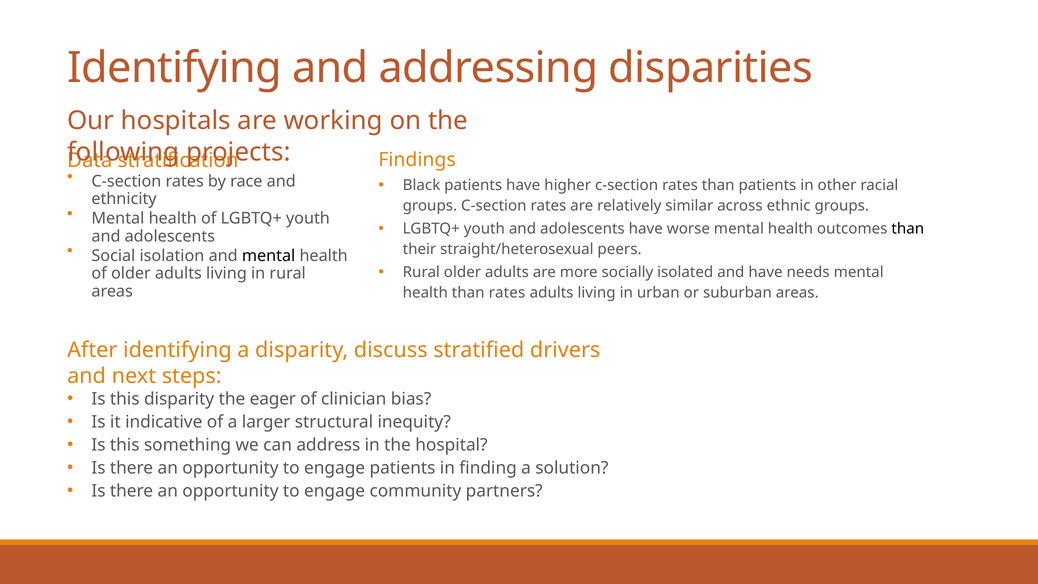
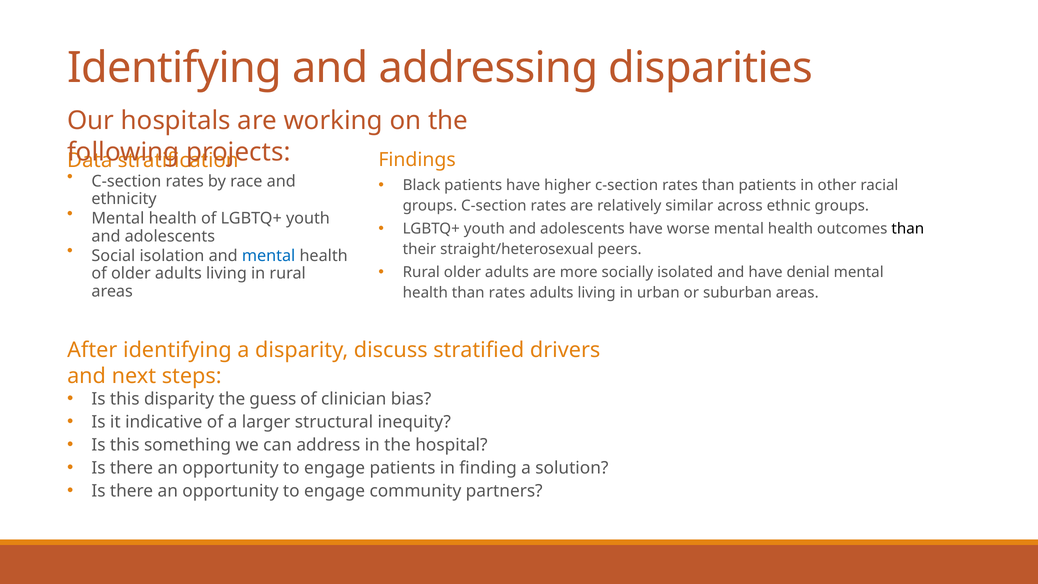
mental colour: black -> blue (269, 256)
needs: needs -> denial (808, 272)
eager: eager -> guess (273, 399)
